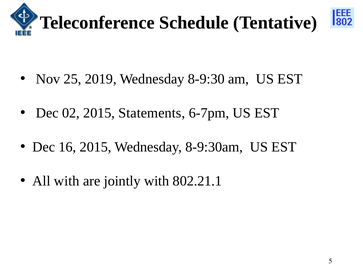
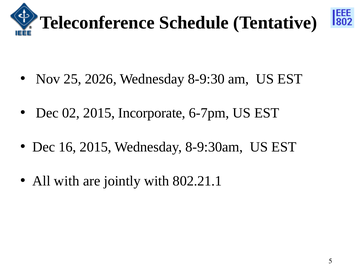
2019: 2019 -> 2026 (101, 79)
Statements: Statements -> Incorporate (152, 113)
